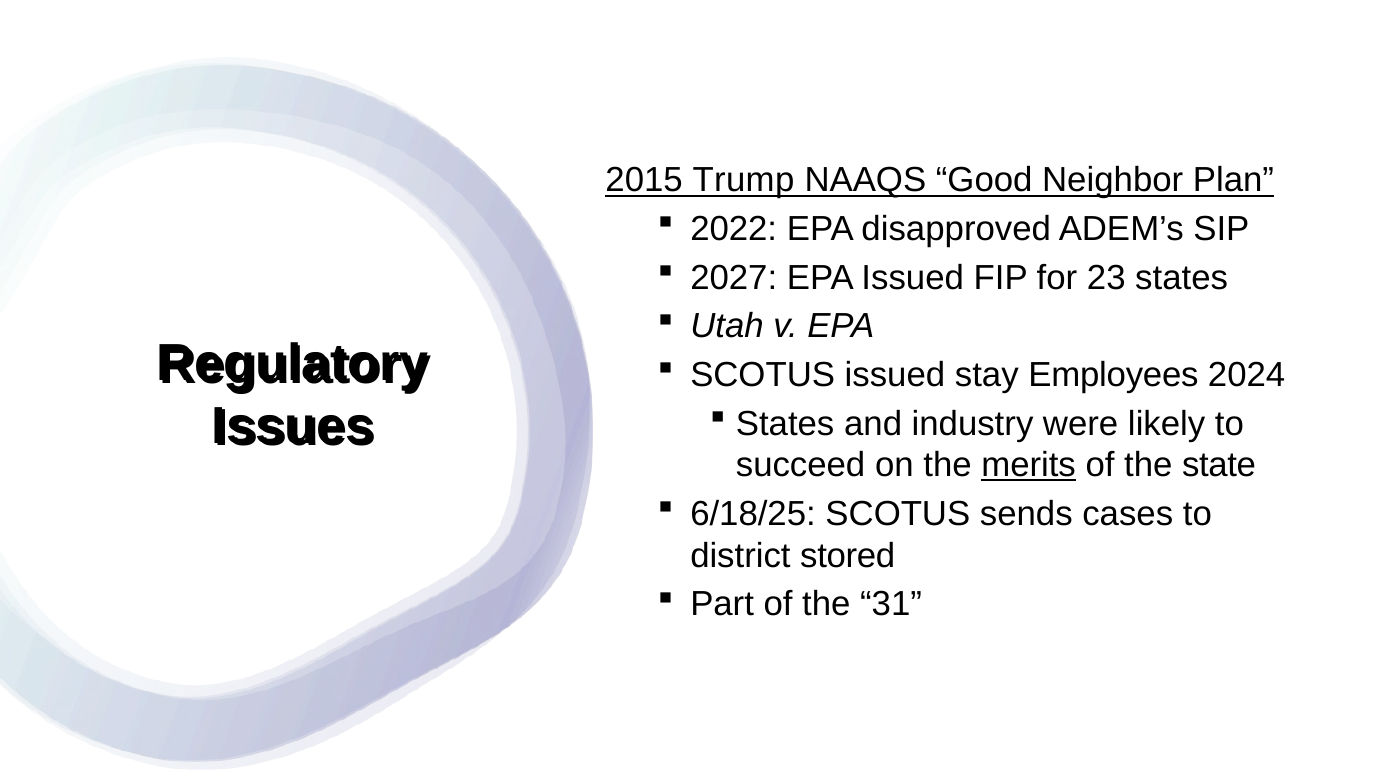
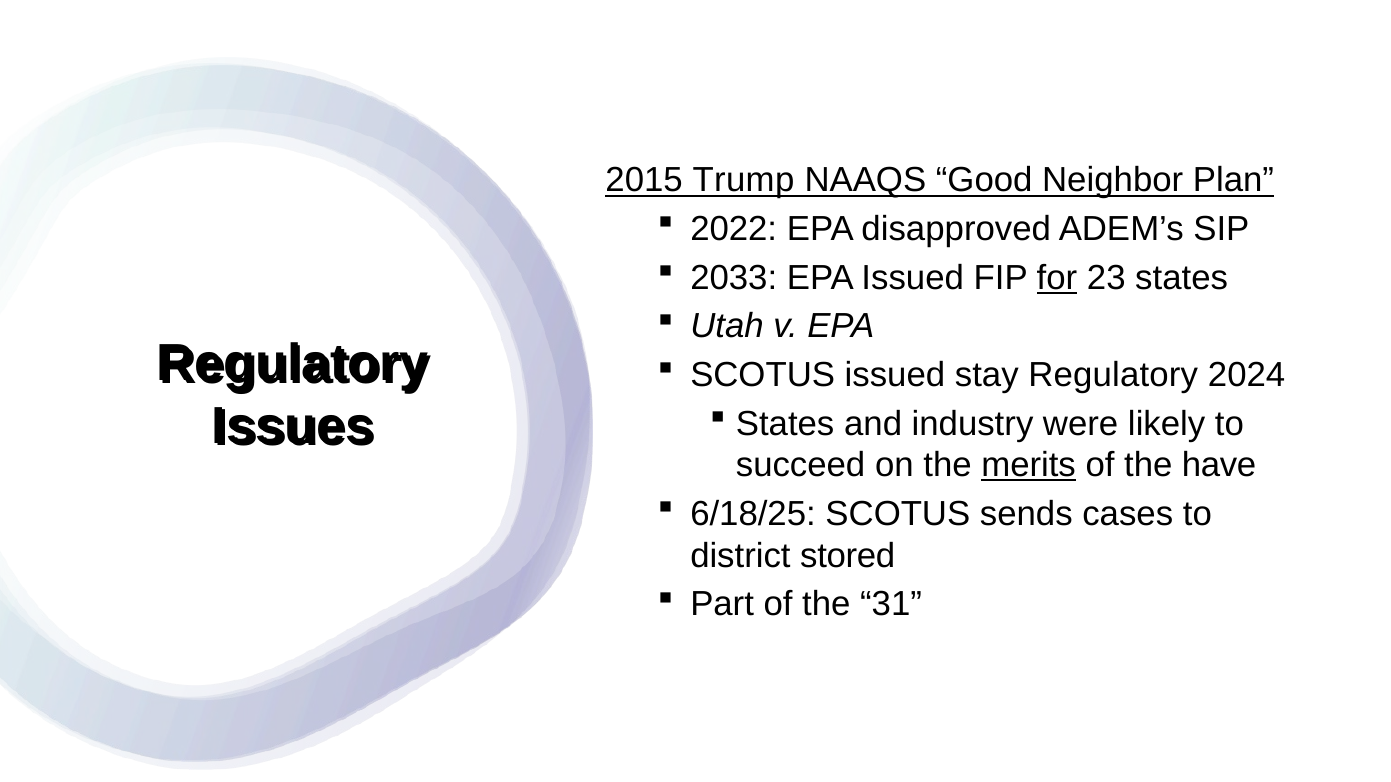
2027: 2027 -> 2033 (734, 278)
for underline: none -> present (1057, 278)
stay Employees: Employees -> Regulatory (1113, 375)
state: state -> have (1219, 466)
